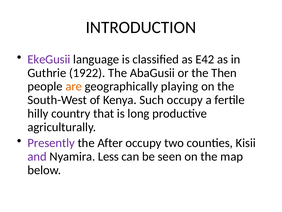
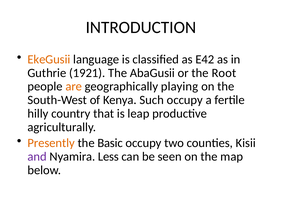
EkeGusii colour: purple -> orange (49, 59)
1922: 1922 -> 1921 (87, 73)
Then: Then -> Root (224, 73)
long: long -> leap (138, 113)
Presently colour: purple -> orange (51, 143)
After: After -> Basic (110, 143)
